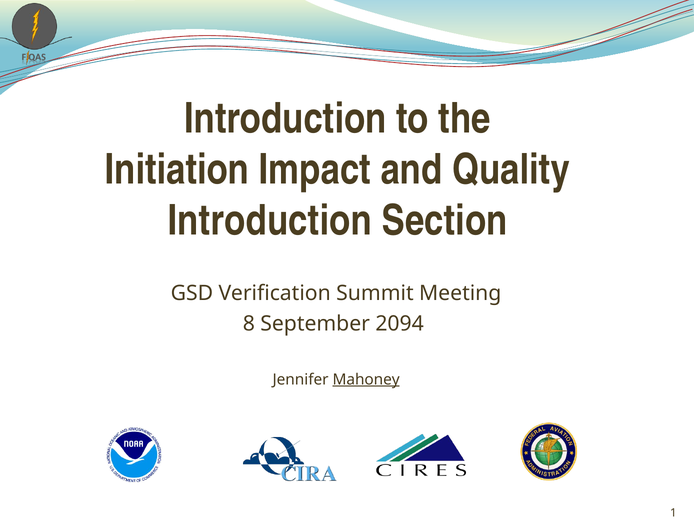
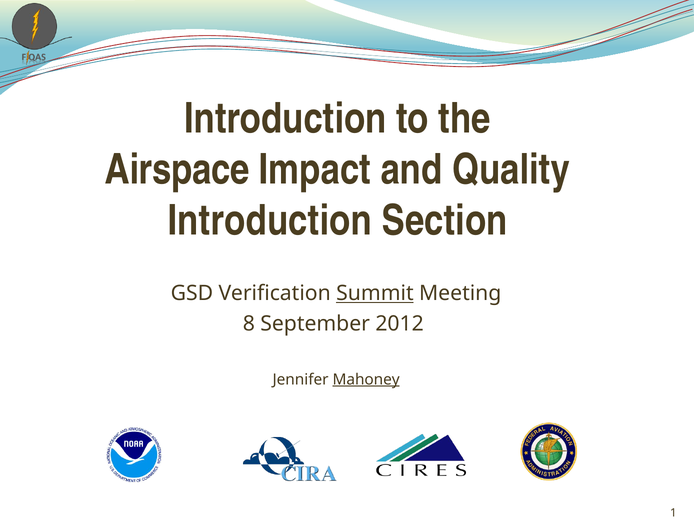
Initiation: Initiation -> Airspace (177, 170)
Summit underline: none -> present (375, 293)
2094: 2094 -> 2012 (400, 324)
